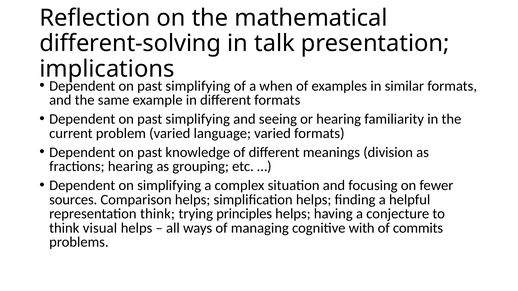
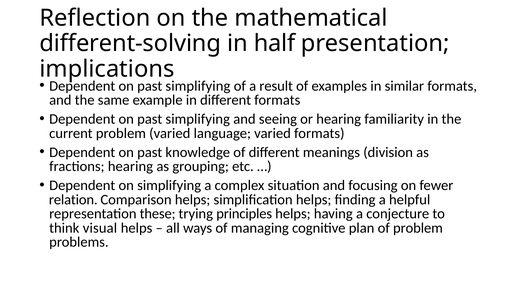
talk: talk -> half (275, 44)
when: when -> result (276, 86)
sources: sources -> relation (73, 200)
representation think: think -> these (158, 214)
with: with -> plan (362, 228)
of commits: commits -> problem (418, 228)
